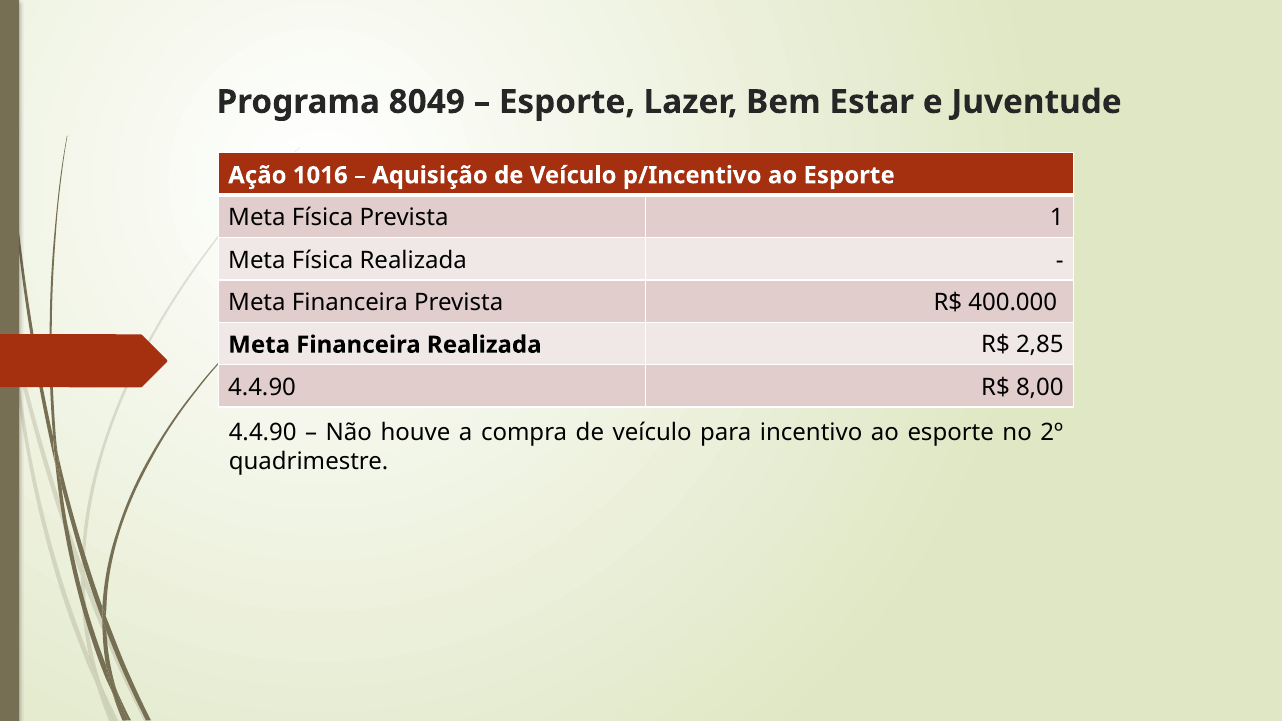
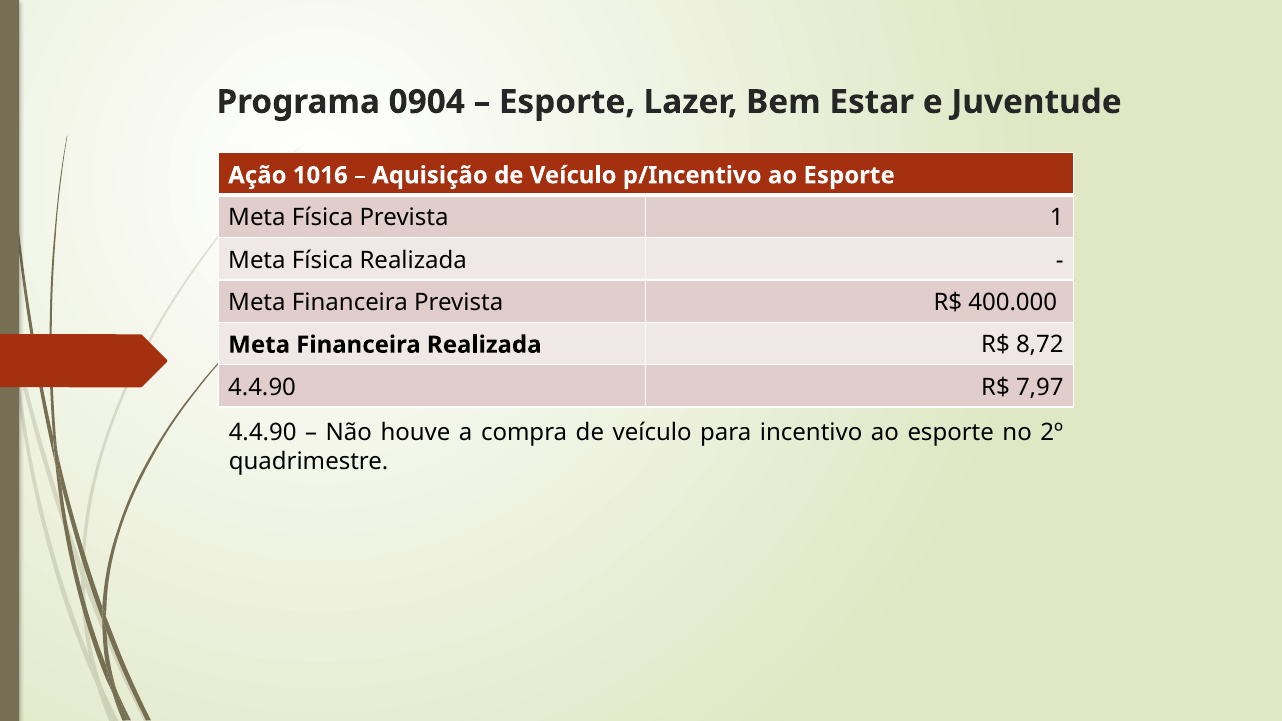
8049: 8049 -> 0904 (427, 102)
2,85: 2,85 -> 8,72 (1040, 345)
8,00: 8,00 -> 7,97 (1040, 387)
